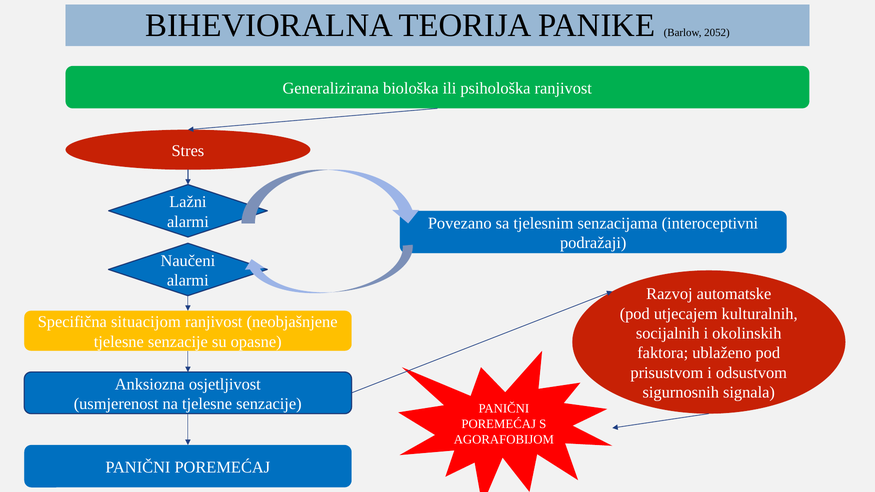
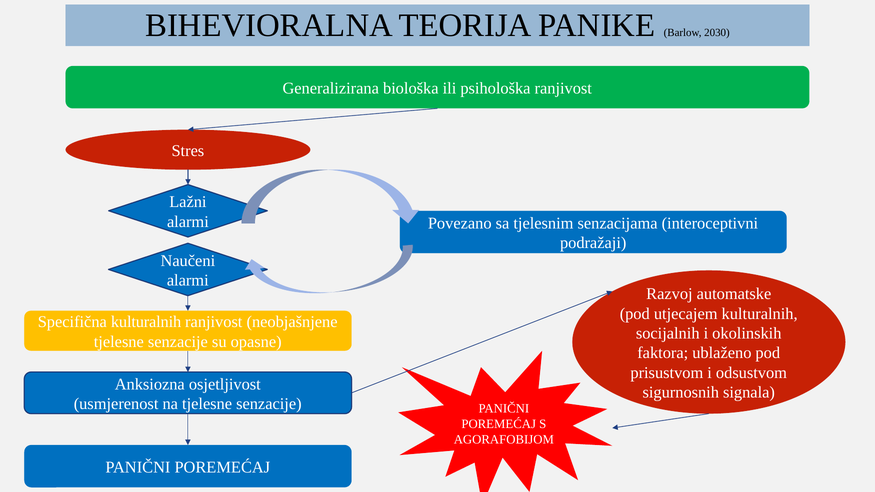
2052: 2052 -> 2030 (717, 33)
Specifična situacijom: situacijom -> kulturalnih (146, 322)
